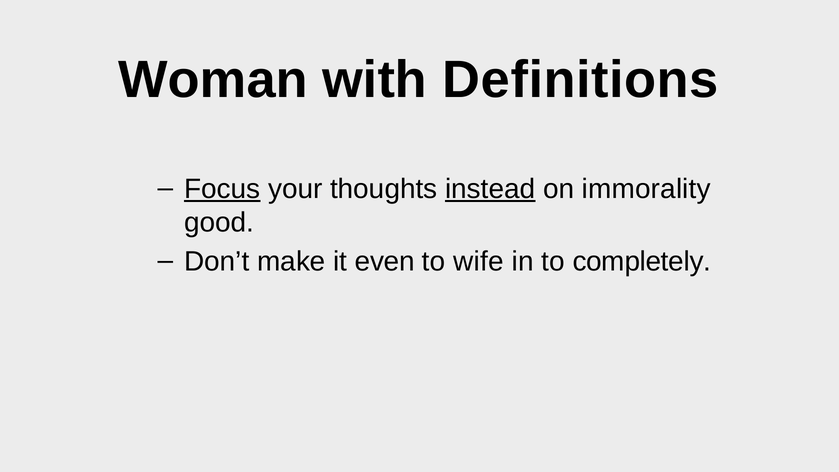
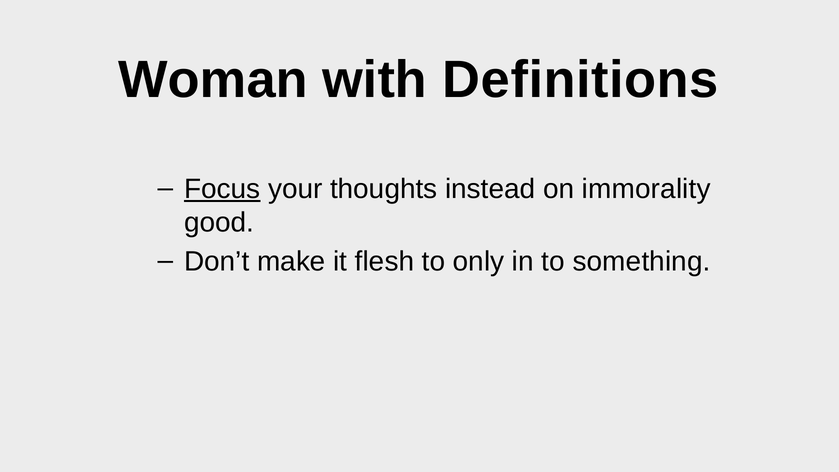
instead underline: present -> none (490, 189)
even: even -> flesh (385, 262)
wife: wife -> only (479, 262)
completely: completely -> something (642, 262)
